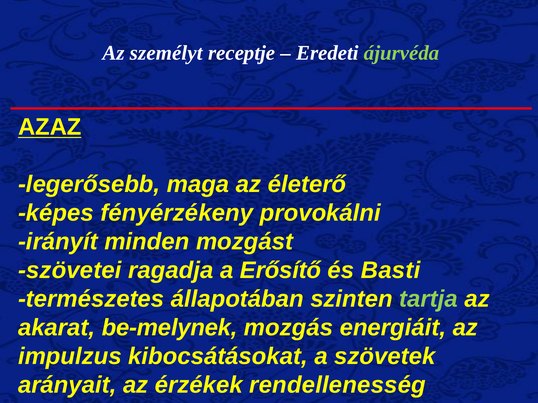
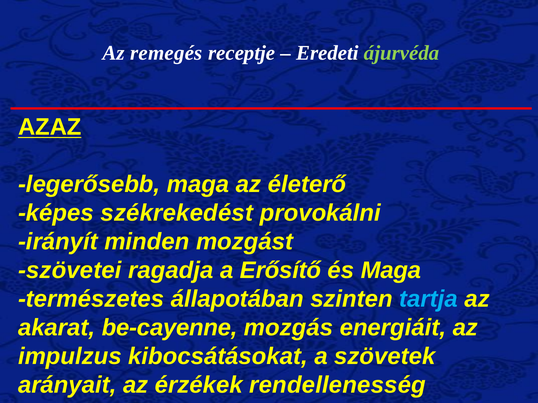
személyt: személyt -> remegés (166, 53)
fényérzékeny: fényérzékeny -> székrekedést (177, 213)
és Basti: Basti -> Maga (391, 271)
tartja colour: light green -> light blue (429, 299)
be-melynek: be-melynek -> be-cayenne (170, 328)
